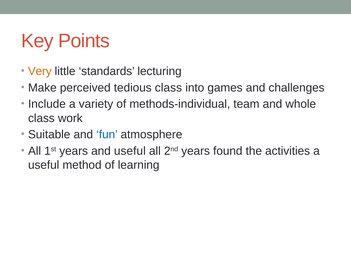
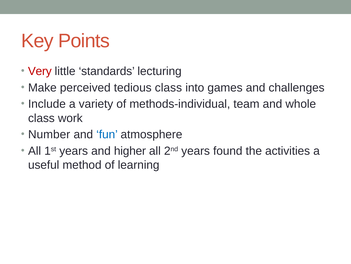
Very colour: orange -> red (40, 71)
Suitable: Suitable -> Number (49, 134)
and useful: useful -> higher (130, 151)
